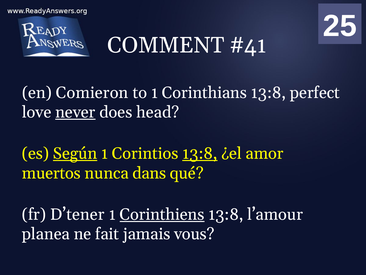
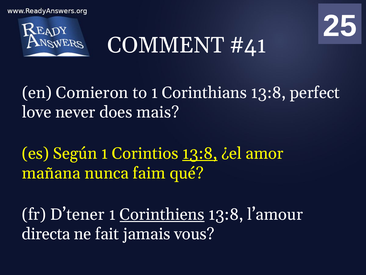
never underline: present -> none (75, 112)
head: head -> mais (158, 112)
Según underline: present -> none (75, 153)
muertos: muertos -> mañana (51, 173)
dans: dans -> faim (149, 173)
planea: planea -> directa (46, 234)
